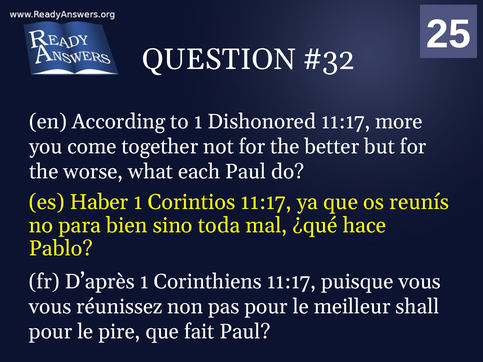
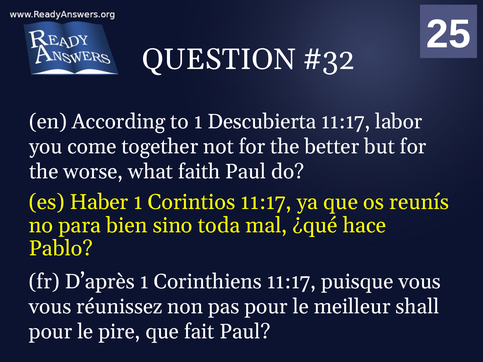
Dishonored: Dishonored -> Descubierta (262, 122)
more: more -> labor (399, 122)
each: each -> faith (199, 172)
